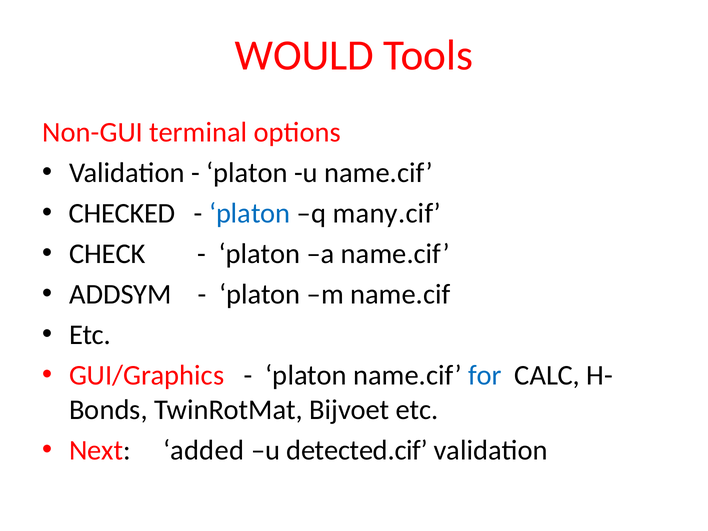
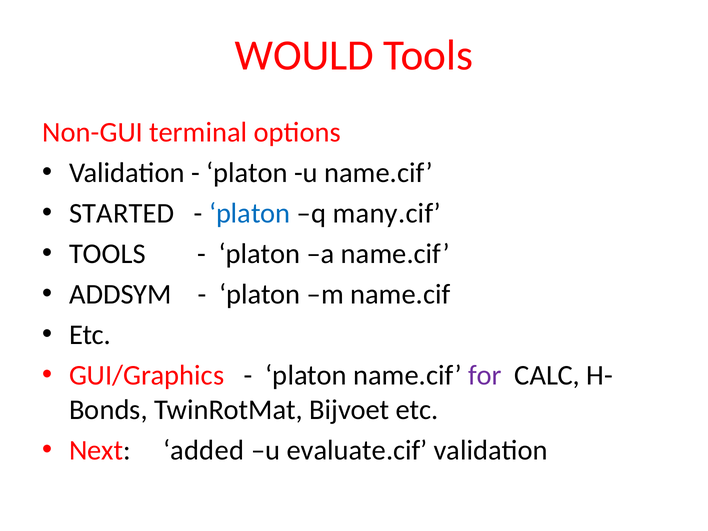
CHECKED: CHECKED -> STARTED (122, 213)
CHECK: CHECK -> TOOLS (107, 254)
for colour: blue -> purple (485, 376)
detected.cif: detected.cif -> evaluate.cif (357, 450)
